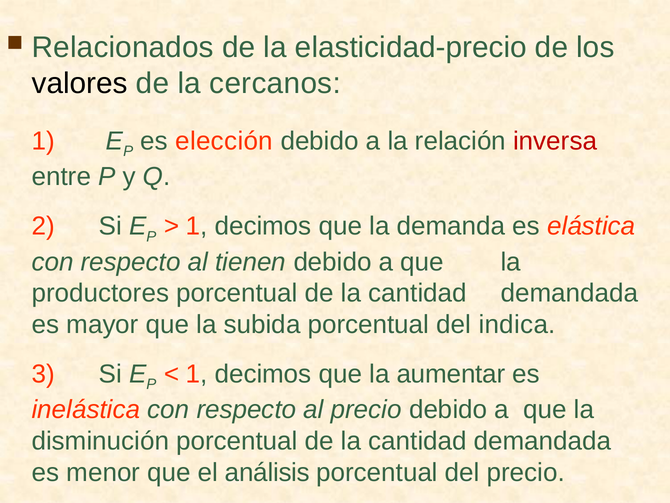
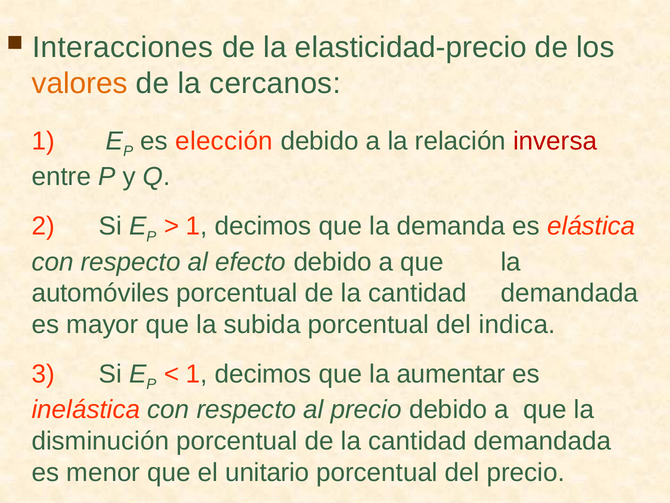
Relacionados: Relacionados -> Interacciones (123, 48)
valores colour: black -> orange (80, 83)
tienen: tienen -> efecto (251, 262)
productores: productores -> automóviles (100, 293)
análisis: análisis -> unitario (267, 472)
